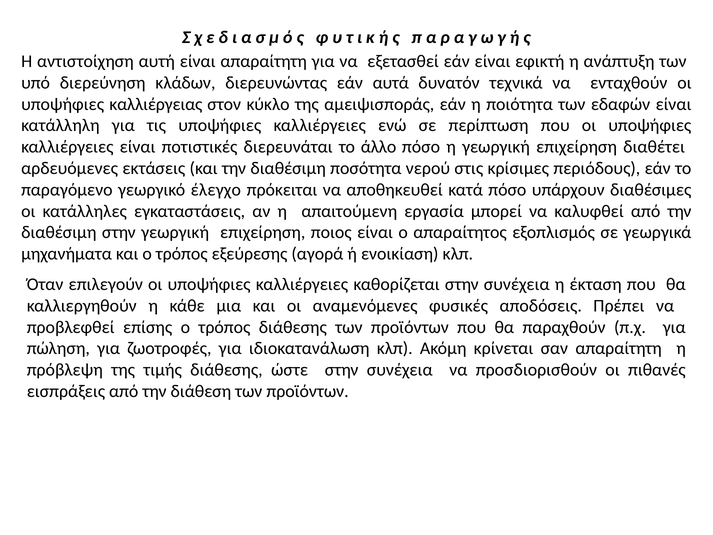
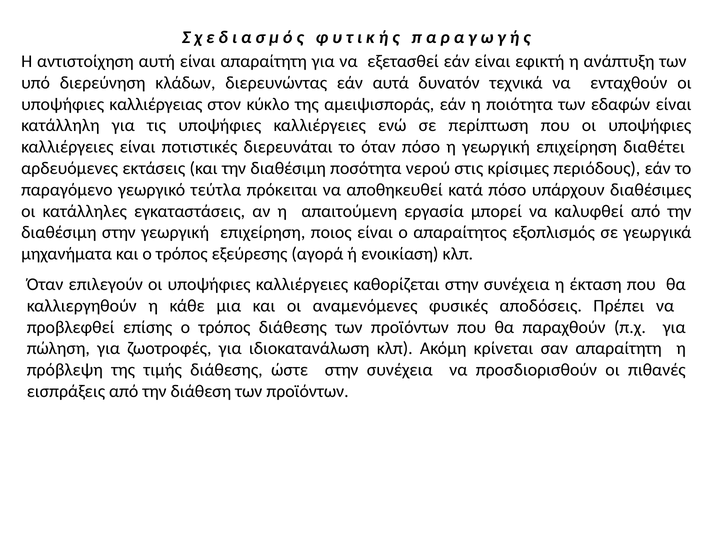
το άλλο: άλλο -> όταν (378, 147)
έλεγχο: έλεγχο -> τεύτλα (216, 190)
